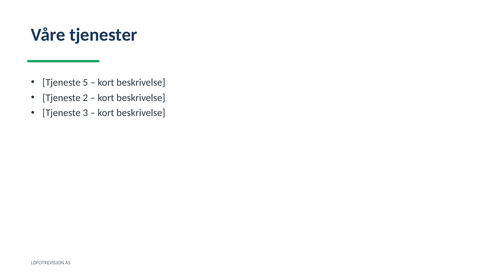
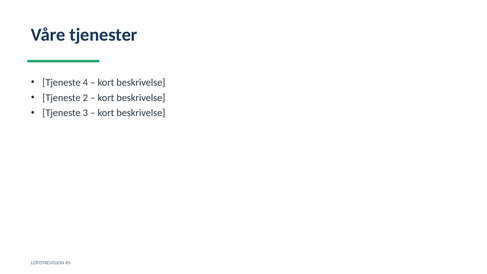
5: 5 -> 4 (85, 82)
